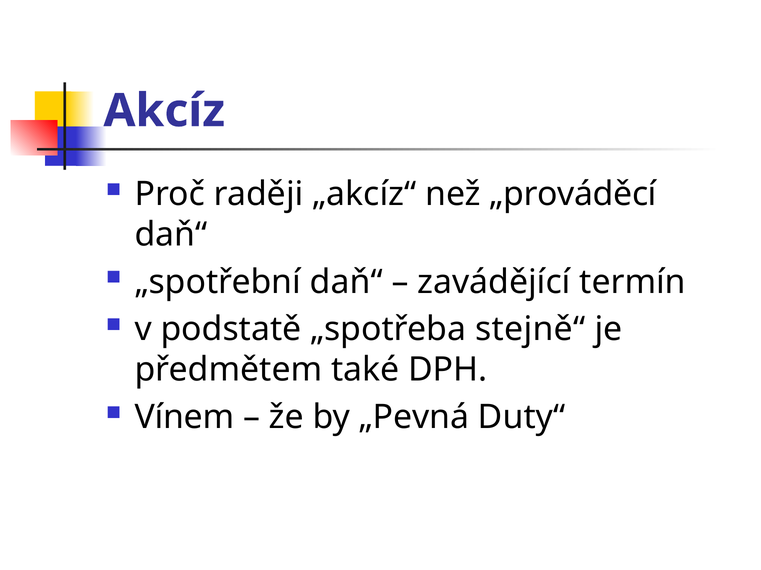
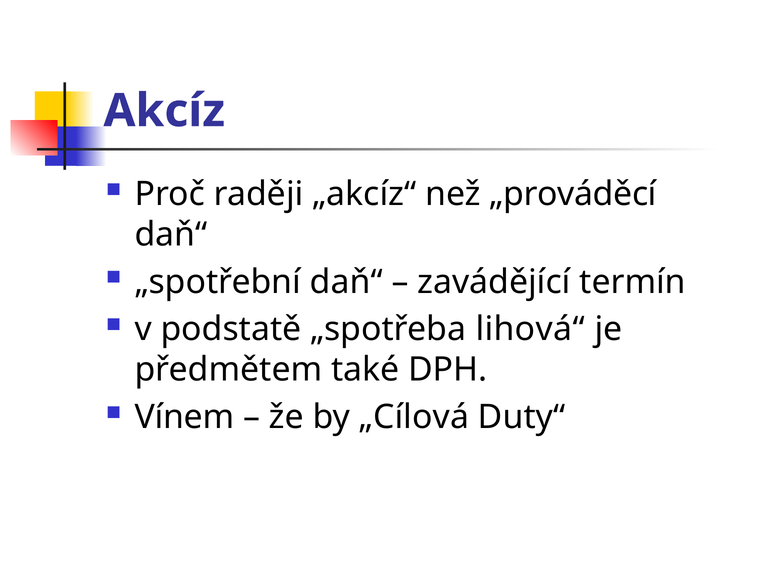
stejně“: stejně“ -> lihová“ (530, 330)
„Pevná: „Pevná -> „Cílová (414, 418)
